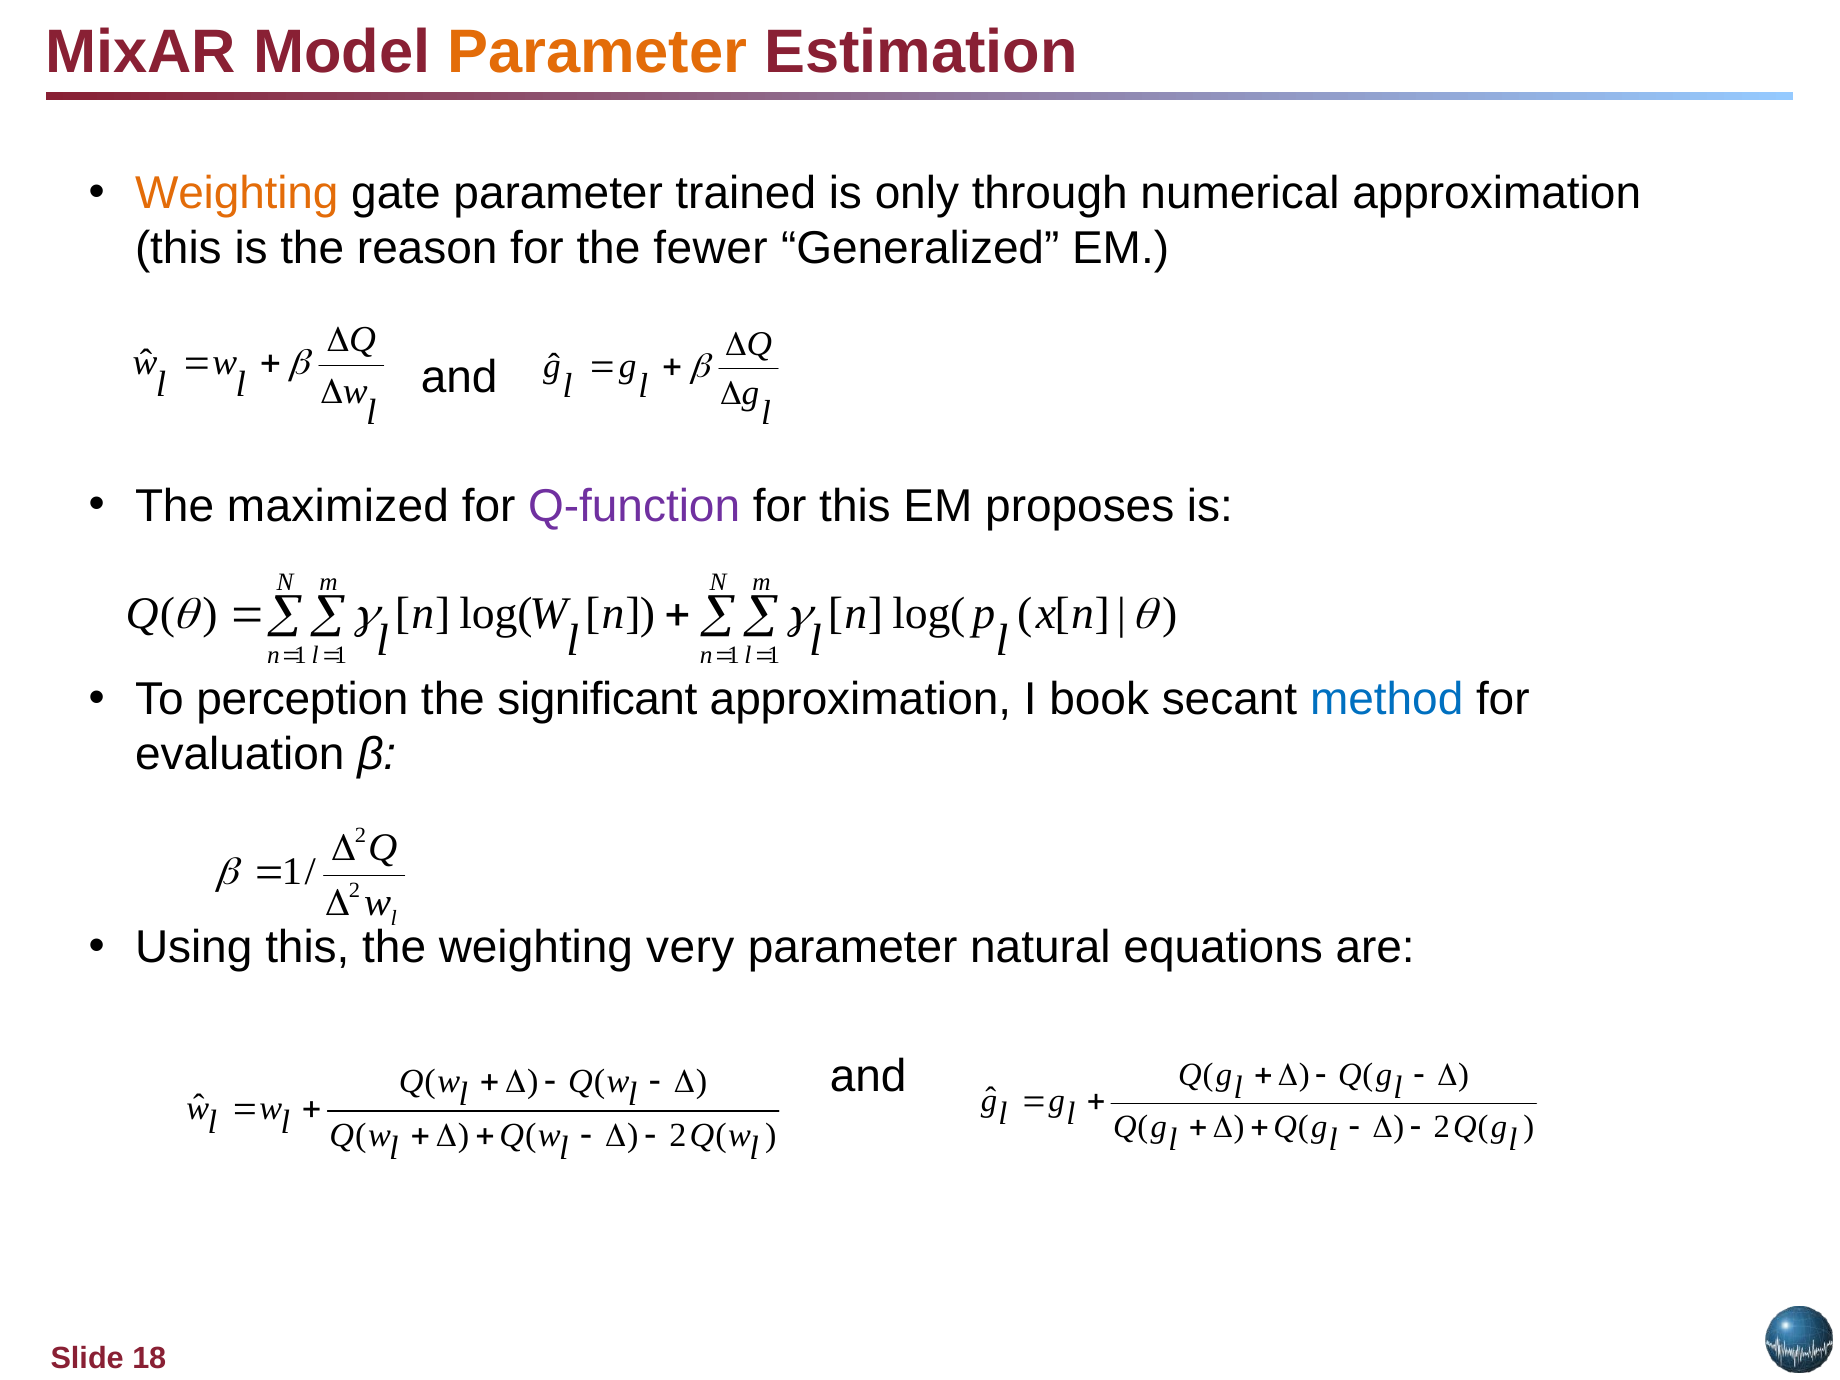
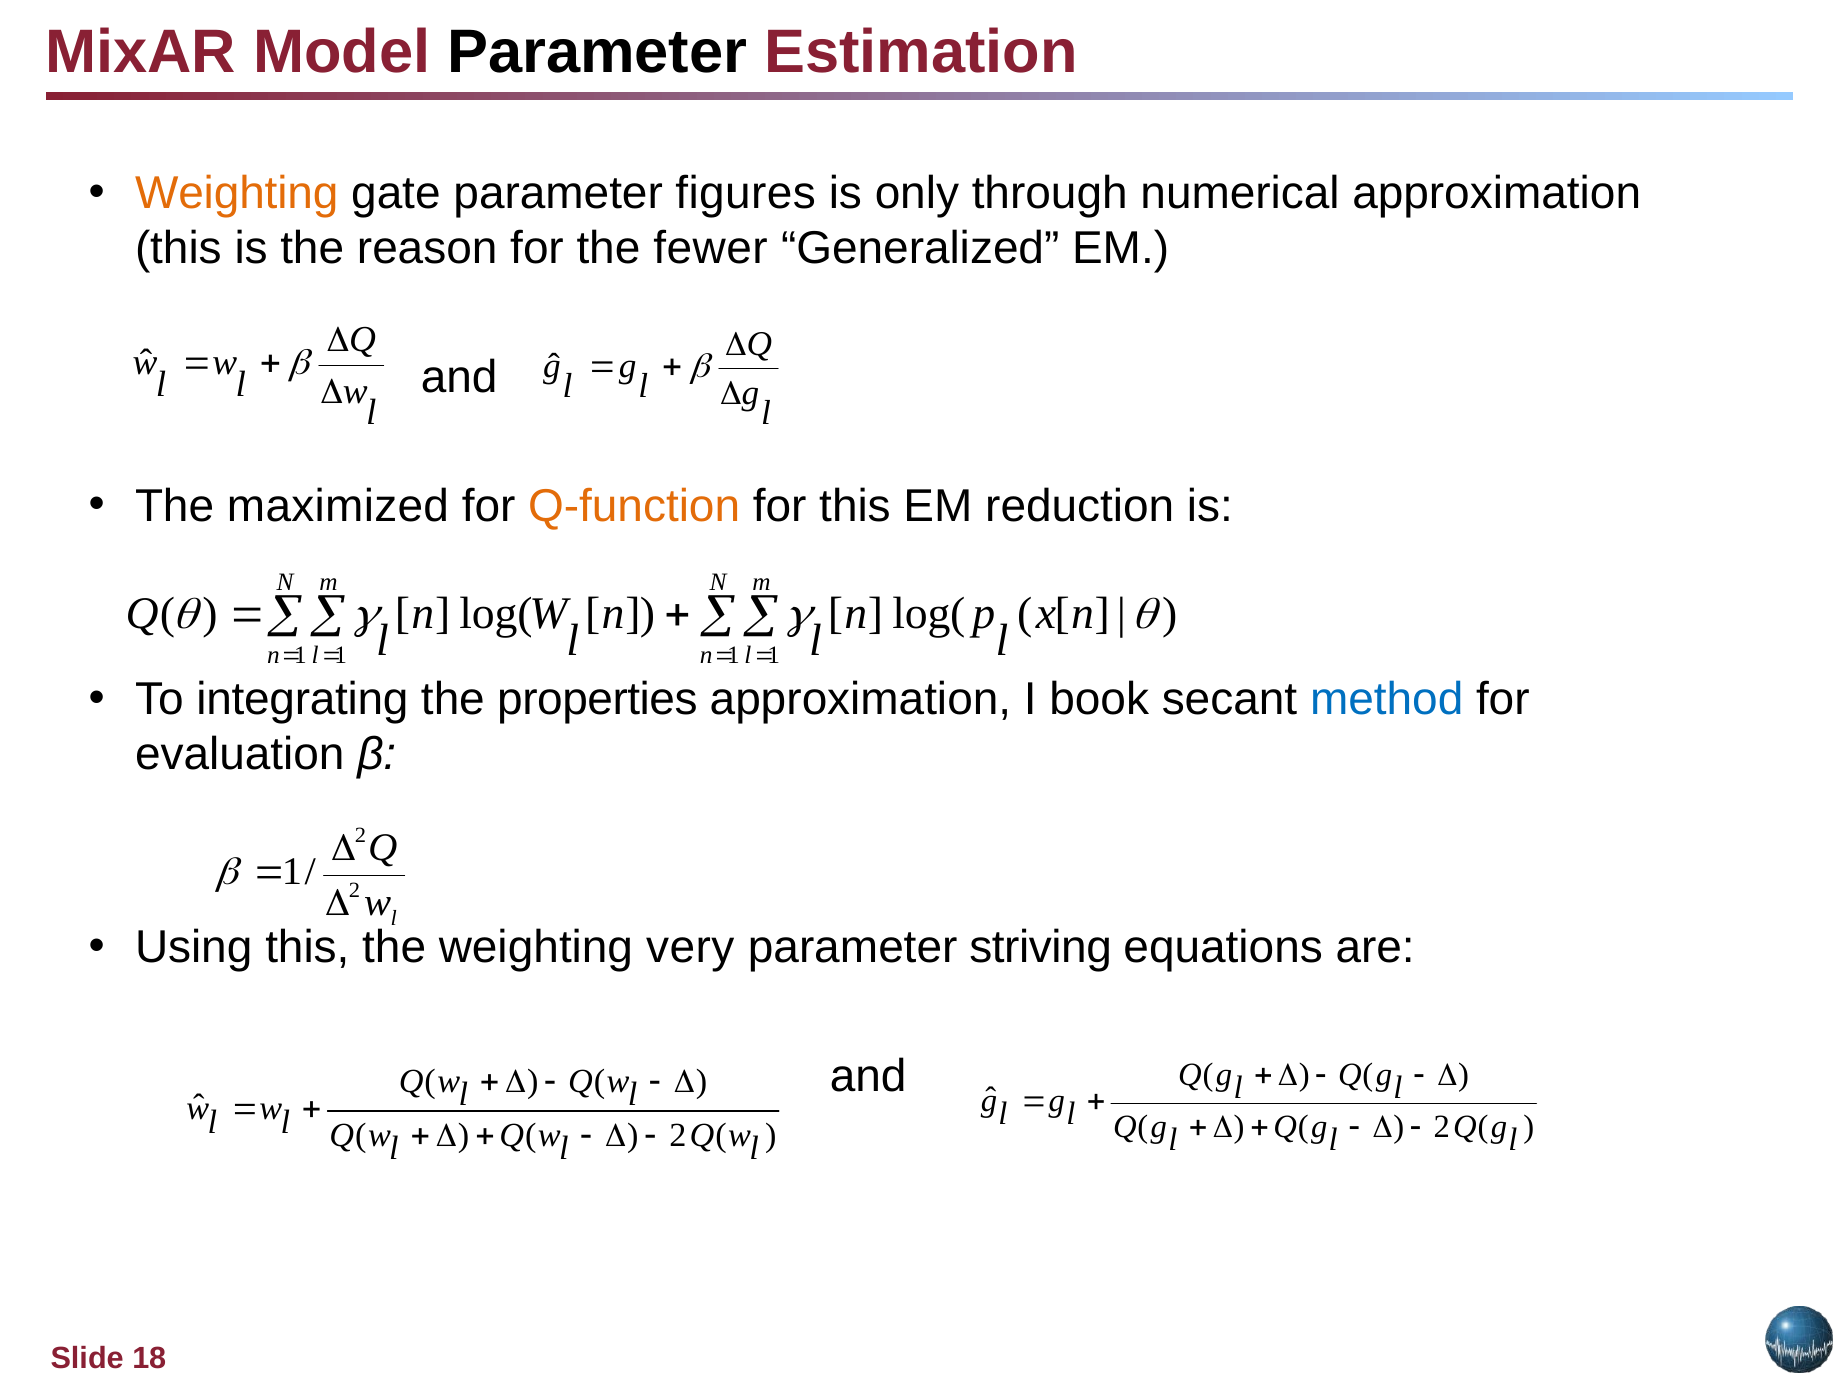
Parameter colour: orange -> black (597, 53)
trained: trained -> figures (746, 193)
Q-function colour: purple -> orange (634, 506)
proposes: proposes -> reduction (1080, 506)
perception: perception -> integrating (302, 699)
significant: significant -> properties (597, 699)
natural: natural -> striving (1041, 948)
